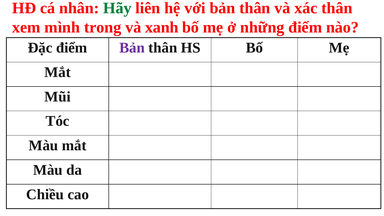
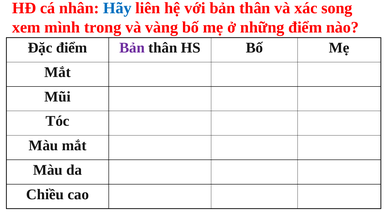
Hãy colour: green -> blue (117, 8)
xác thân: thân -> song (337, 8)
xanh: xanh -> vàng (162, 27)
